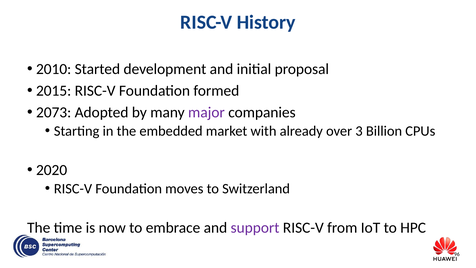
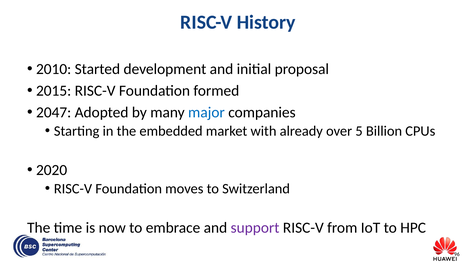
2073: 2073 -> 2047 (54, 112)
major colour: purple -> blue (206, 112)
3: 3 -> 5 (359, 131)
